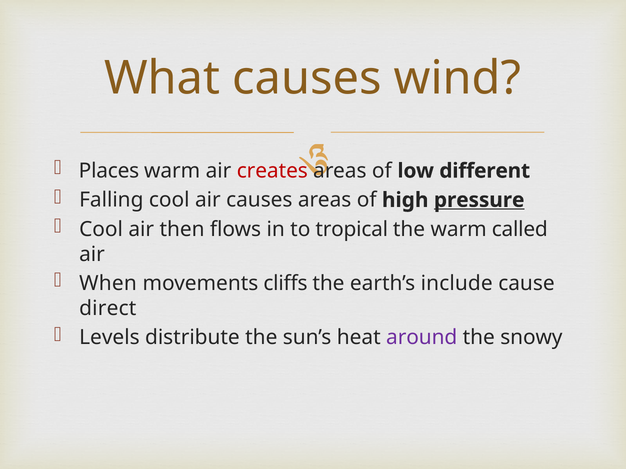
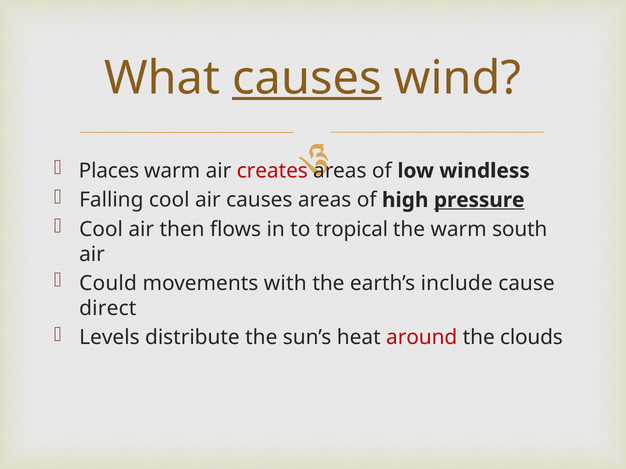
causes underline: none -> present (307, 78)
different: different -> windless (485, 171)
called: called -> south (520, 229)
When: When -> Could (108, 284)
cliffs: cliffs -> with (285, 284)
around colour: purple -> red (422, 338)
snowy: snowy -> clouds (531, 338)
